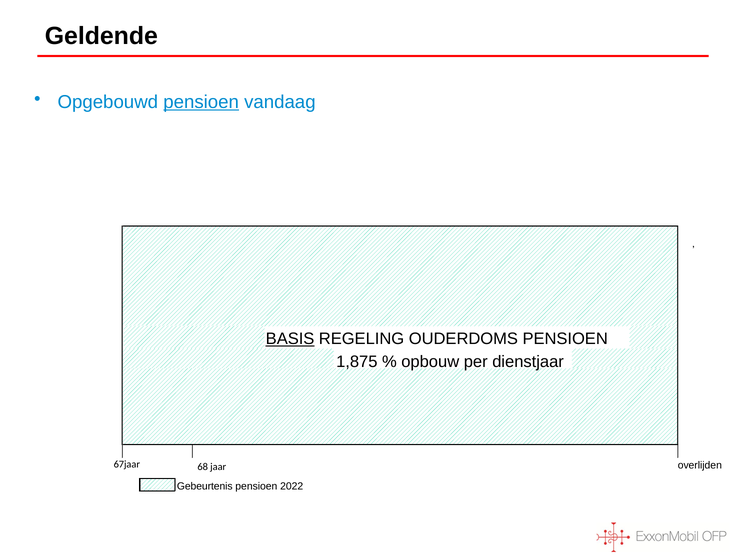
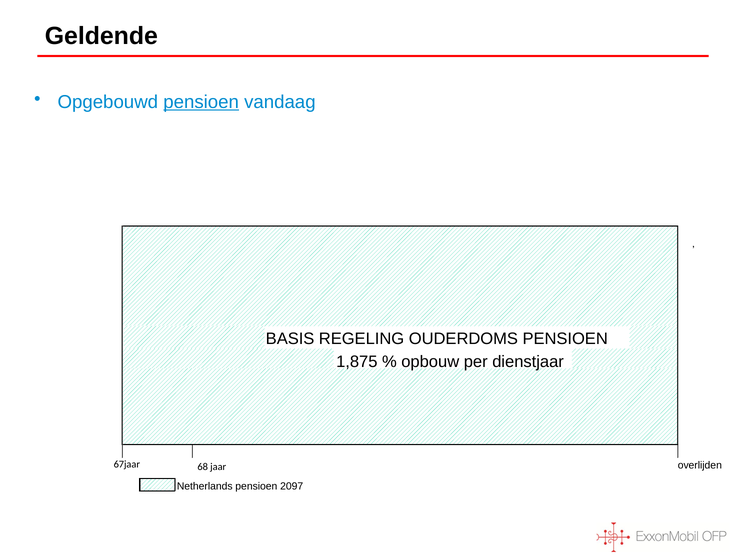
BASIS underline: present -> none (290, 339)
Gebeurtenis: Gebeurtenis -> Netherlands (205, 486)
2022: 2022 -> 2097 (292, 486)
